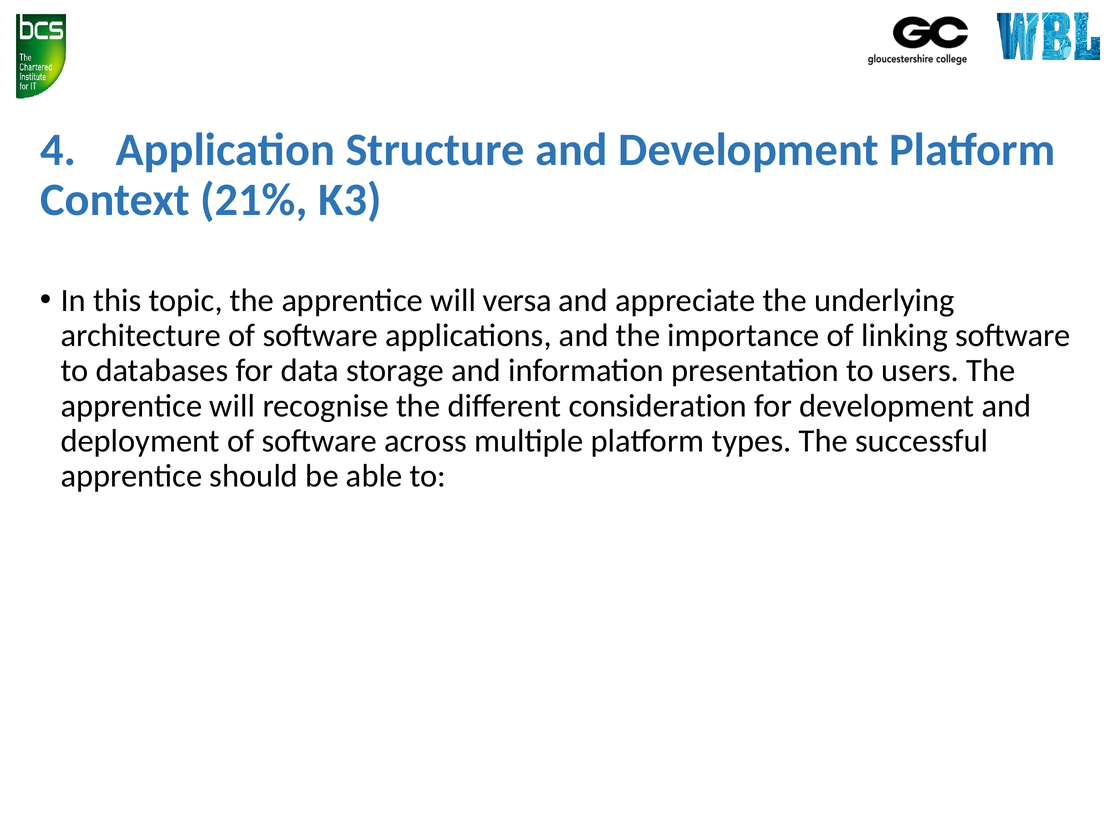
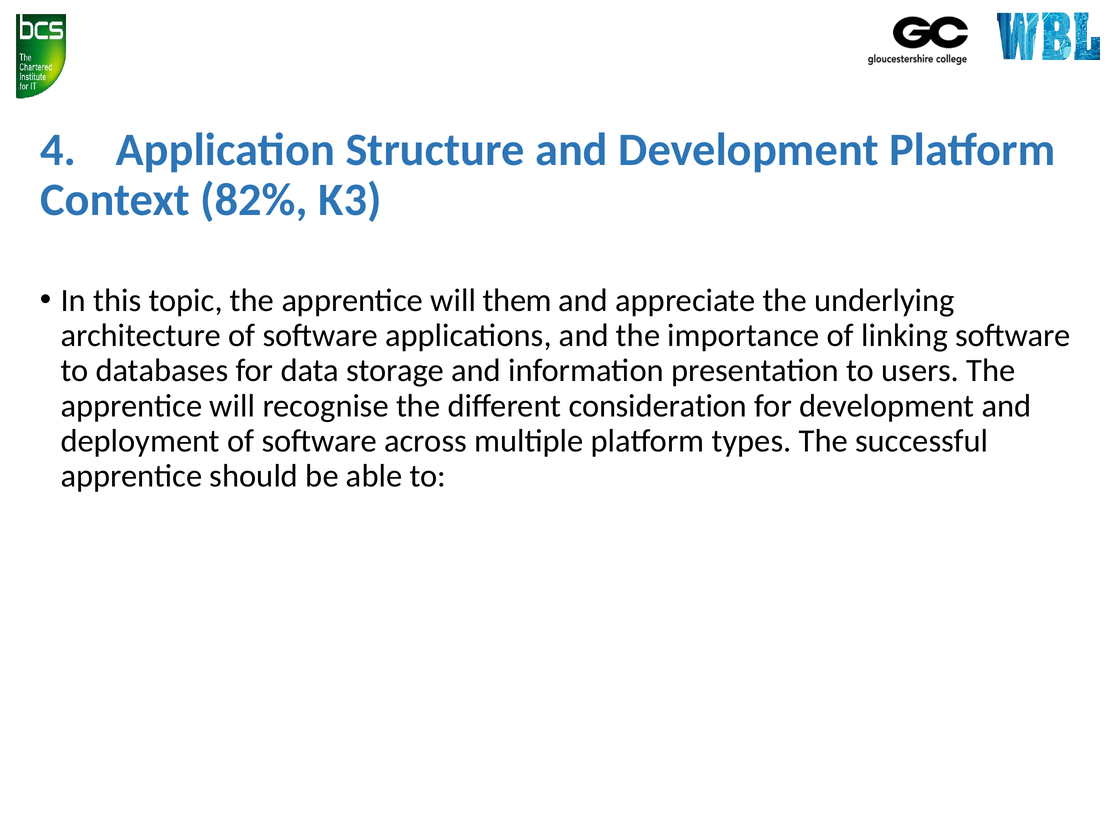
21%: 21% -> 82% (254, 200)
versa: versa -> them (517, 301)
